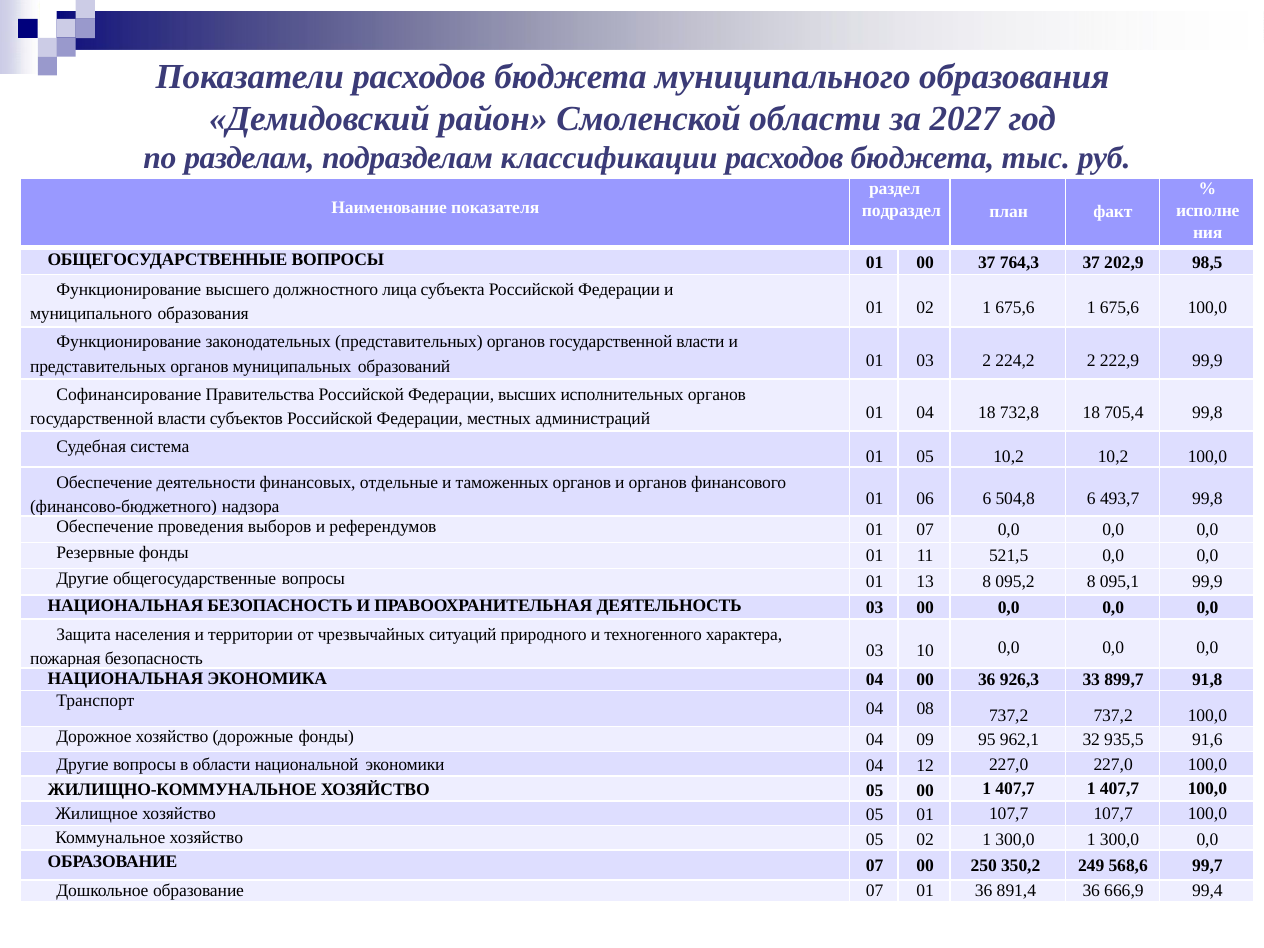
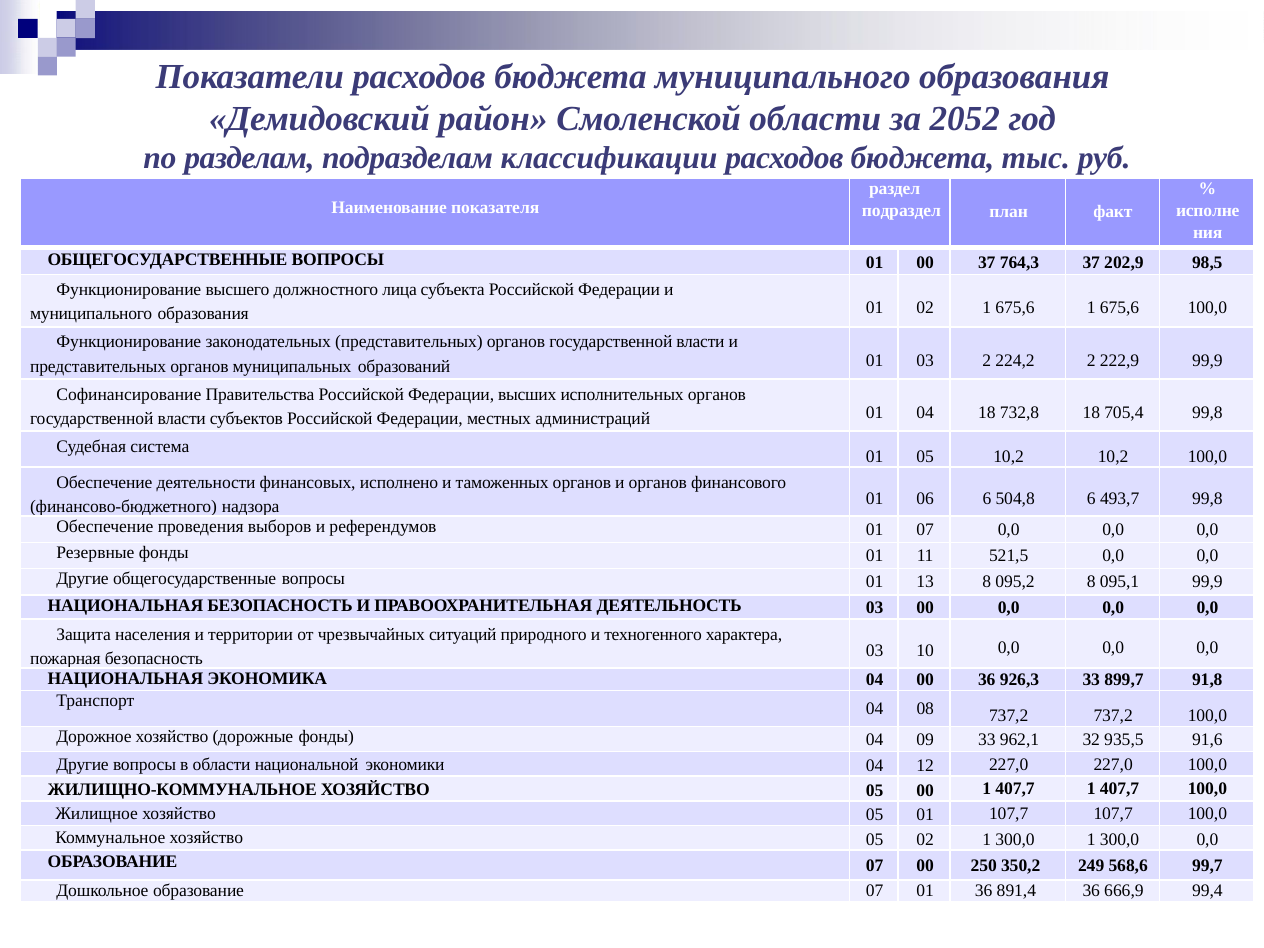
2027: 2027 -> 2052 (965, 119)
отдельные: отдельные -> исполнено (399, 482)
09 95: 95 -> 33 (987, 739)
